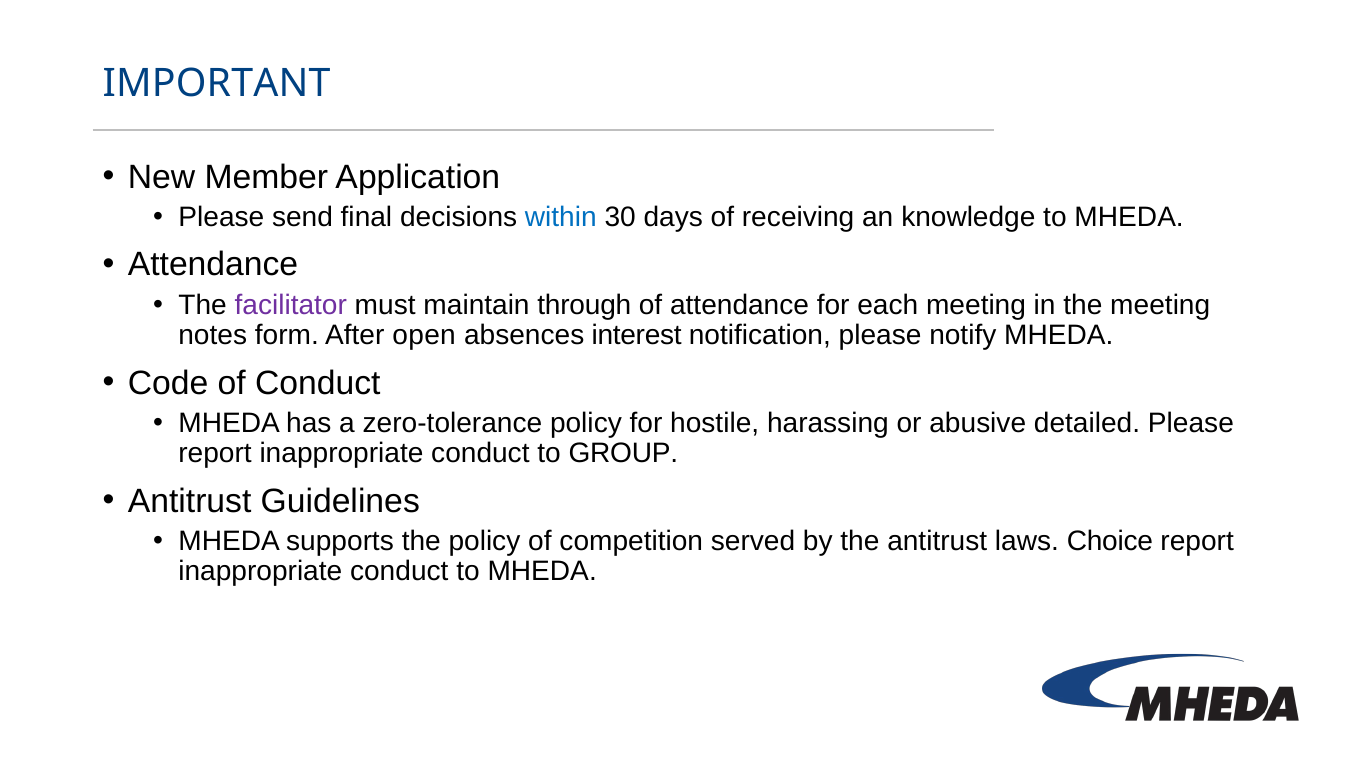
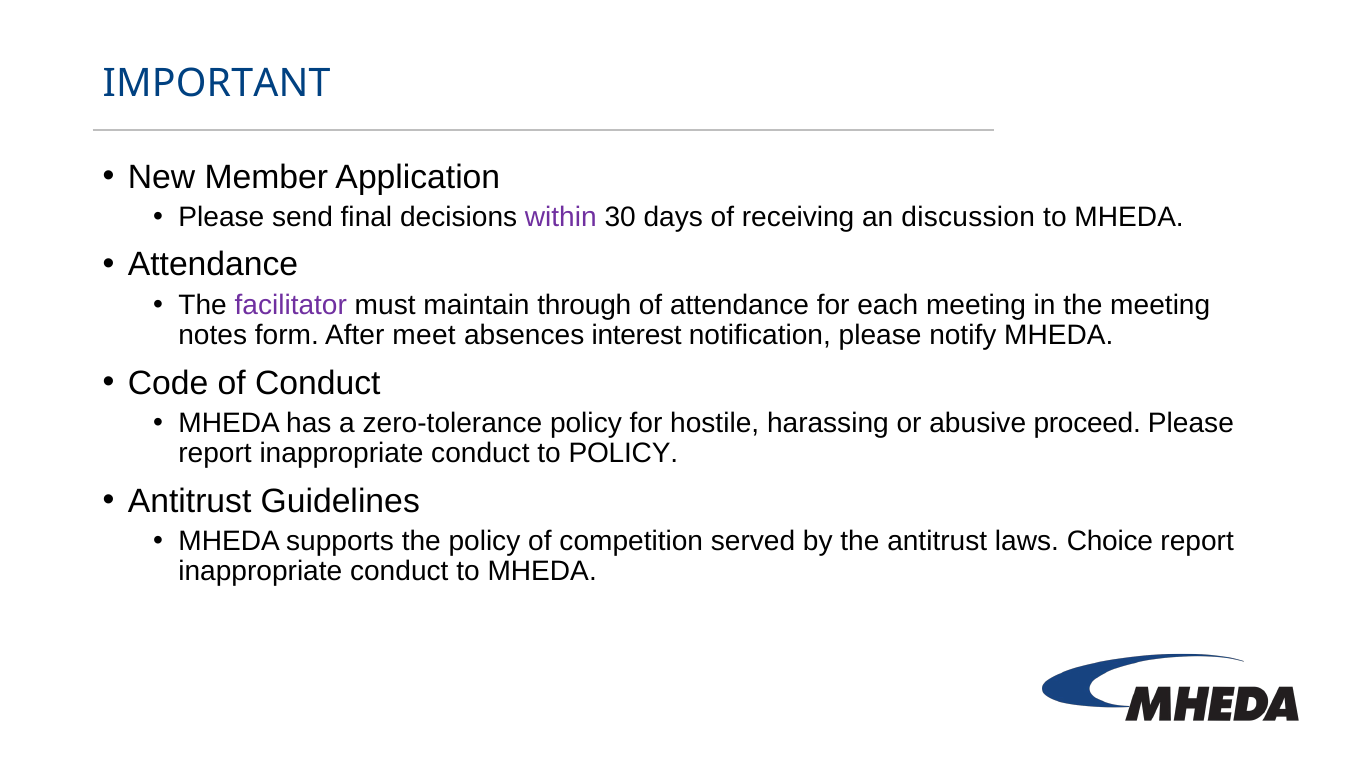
within colour: blue -> purple (561, 217)
knowledge: knowledge -> discussion (968, 217)
open: open -> meet (424, 335)
detailed: detailed -> proceed (1087, 423)
to GROUP: GROUP -> POLICY (623, 453)
